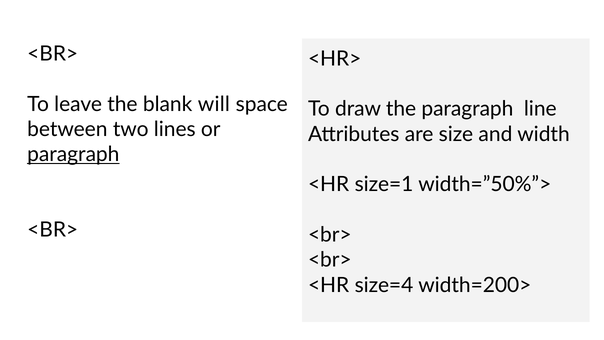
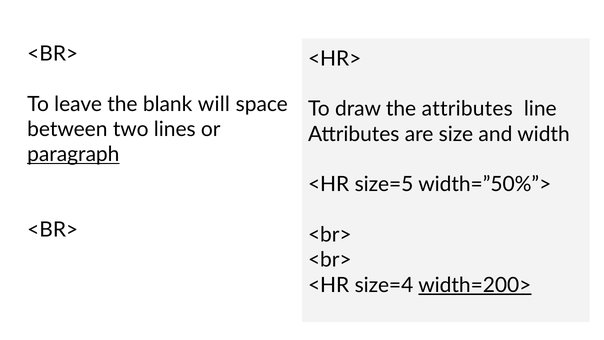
the paragraph: paragraph -> attributes (467, 109)
size=1: size=1 -> size=5 (384, 184)
width=200> underline: none -> present (475, 285)
